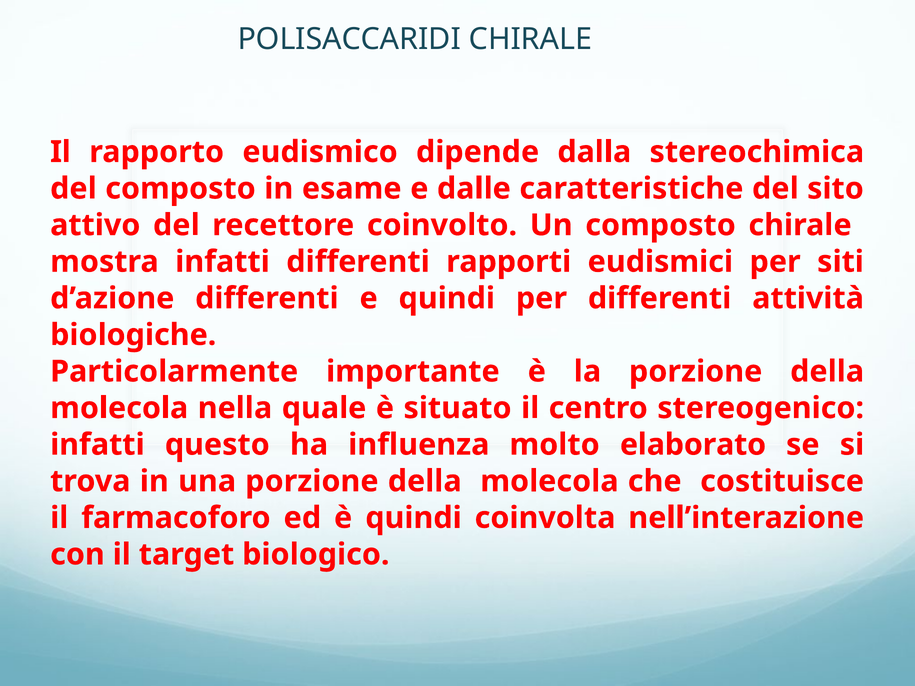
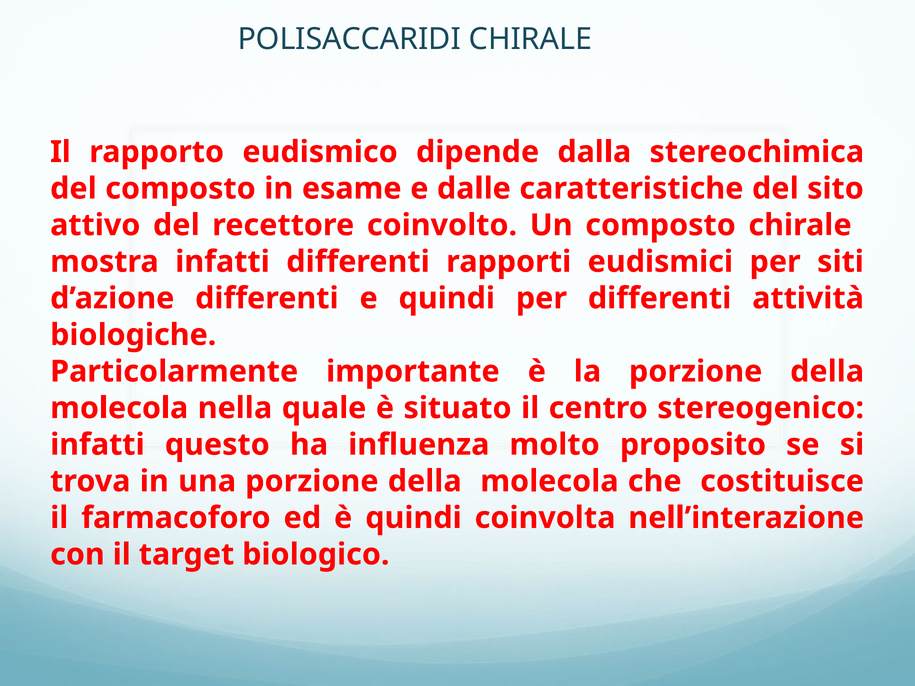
elaborato: elaborato -> proposito (693, 445)
